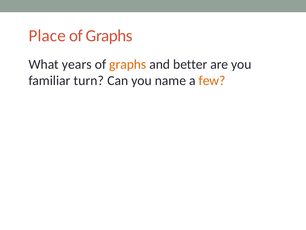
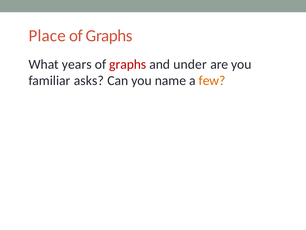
graphs colour: orange -> red (128, 64)
better: better -> under (190, 64)
turn: turn -> asks (89, 81)
